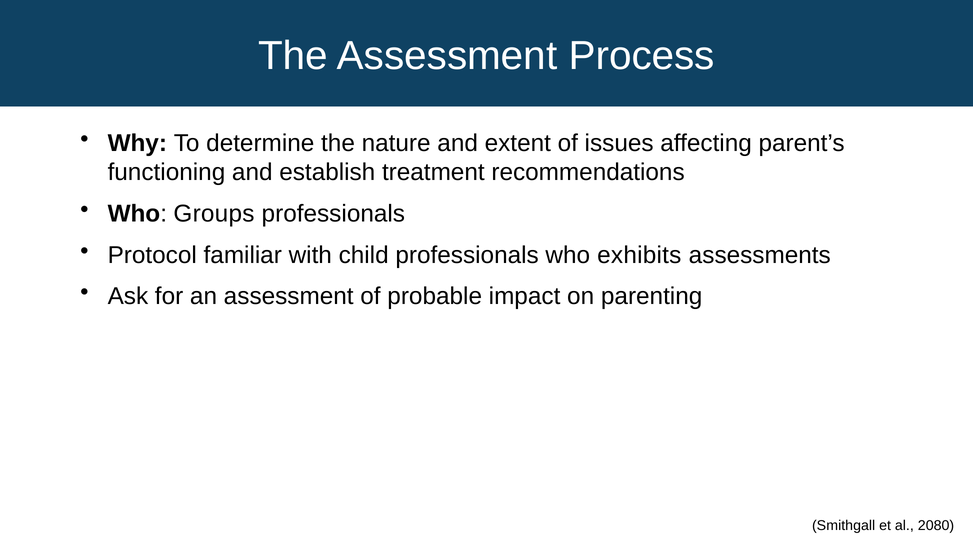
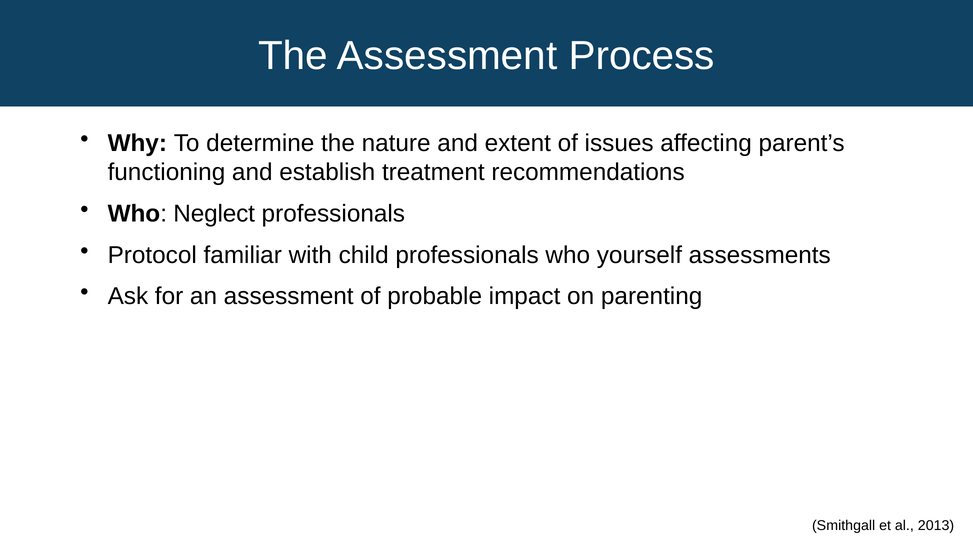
Groups: Groups -> Neglect (214, 214)
exhibits: exhibits -> yourself (639, 255)
2080: 2080 -> 2013 (936, 526)
